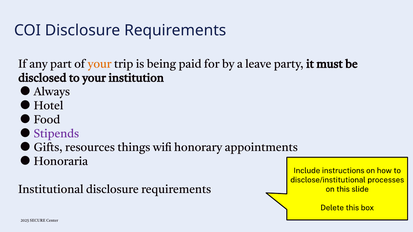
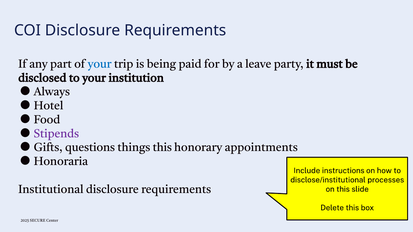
your colour: orange -> blue (100, 64)
resources: resources -> questions (90, 148)
things wifi: wifi -> this (162, 148)
